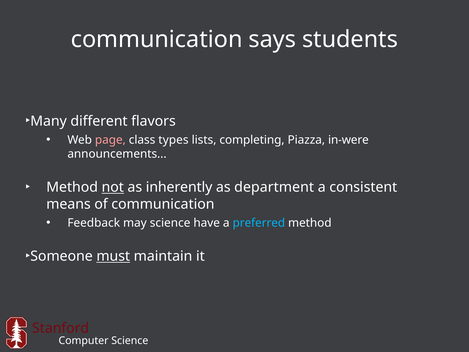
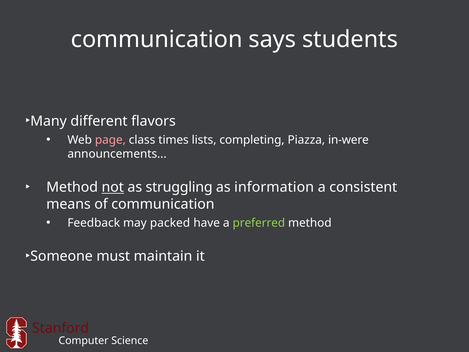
types: types -> times (174, 140)
inherently: inherently -> struggling (179, 187)
department: department -> information (274, 187)
may science: science -> packed (170, 223)
preferred colour: light blue -> light green (259, 223)
must underline: present -> none (113, 256)
